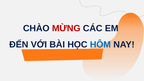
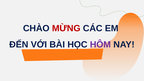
HÔM colour: blue -> purple (100, 45)
